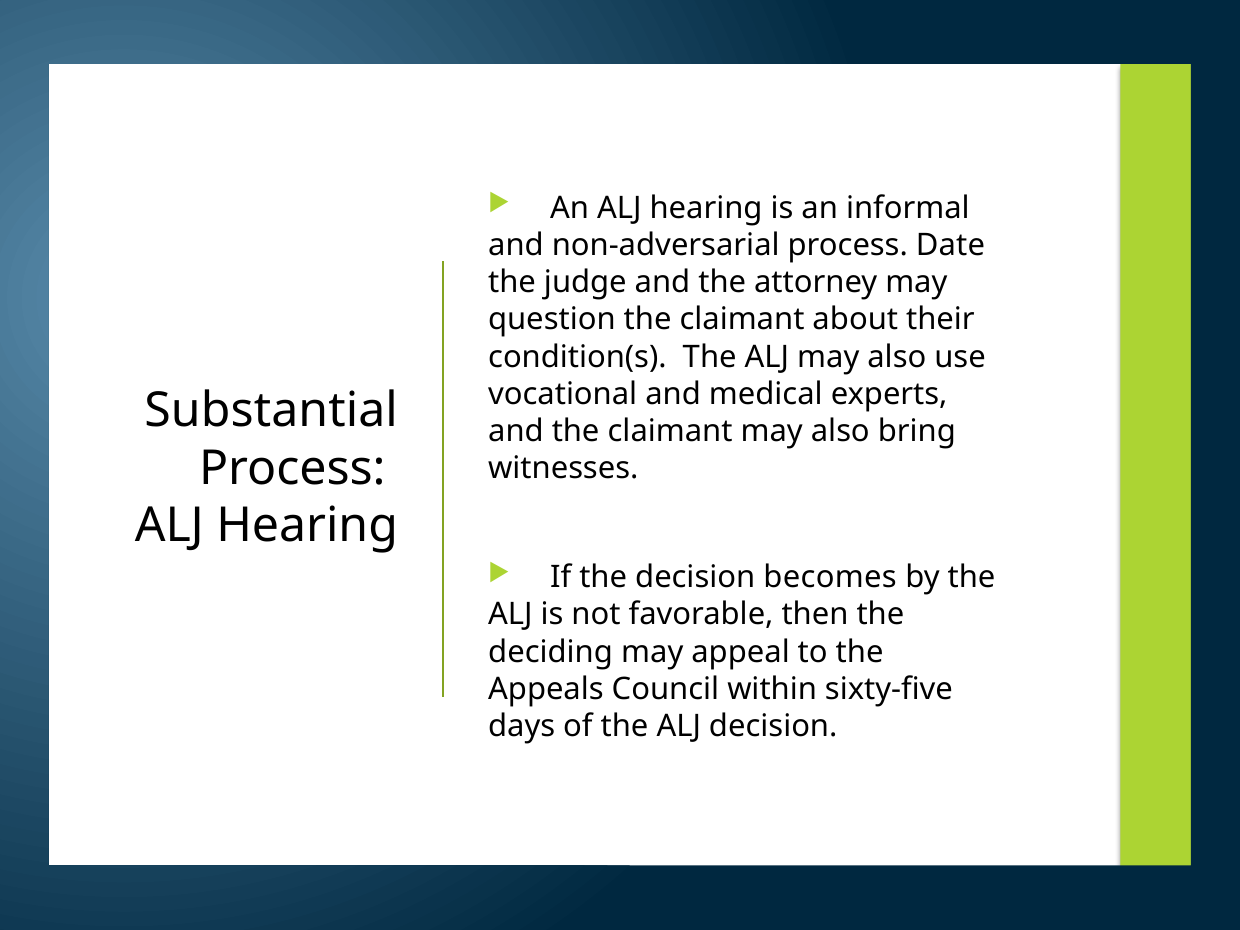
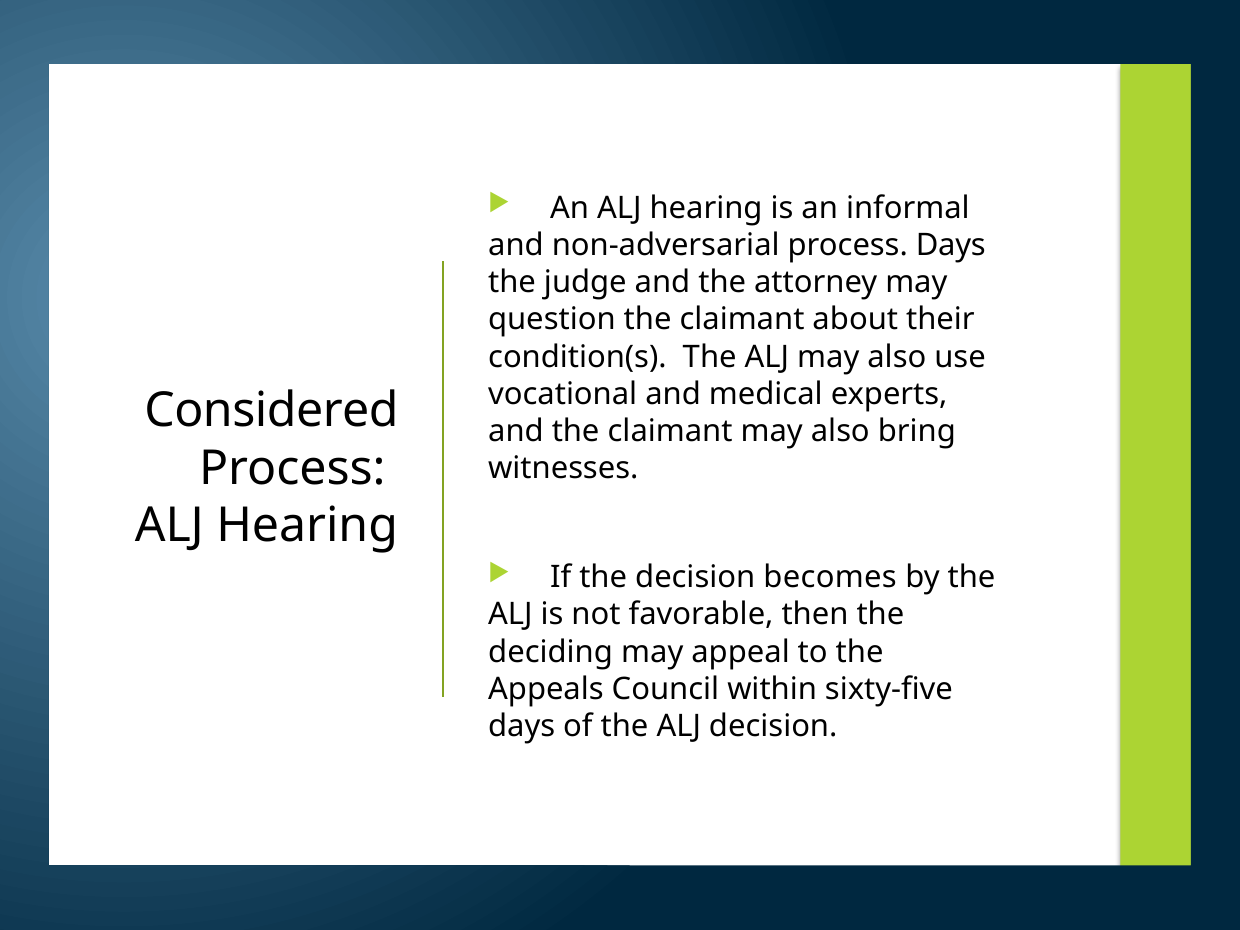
process Date: Date -> Days (951, 245)
Substantial: Substantial -> Considered (271, 411)
